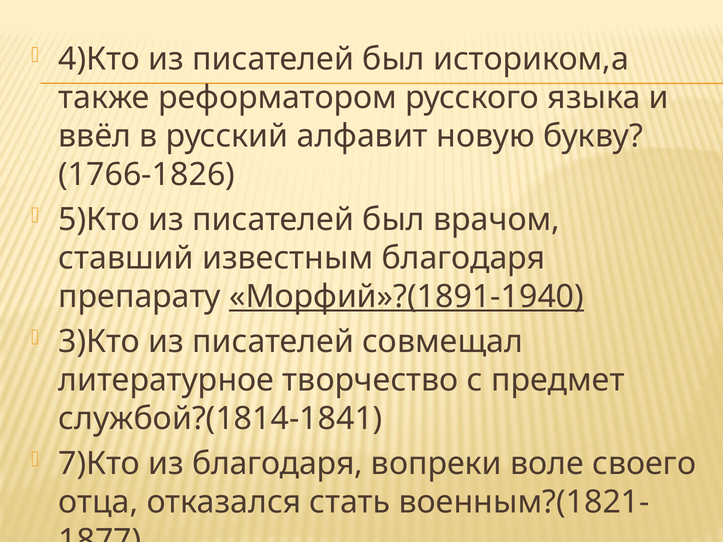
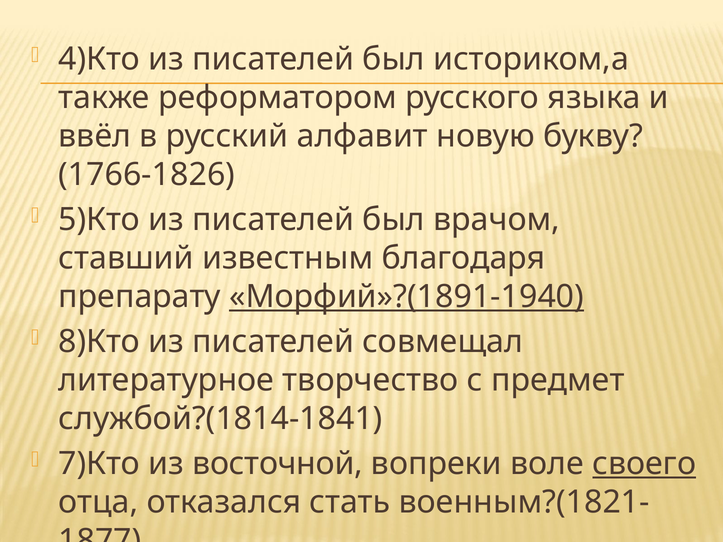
3)Кто: 3)Кто -> 8)Кто (99, 342)
из благодаря: благодаря -> восточной (278, 464)
своего underline: none -> present (644, 464)
